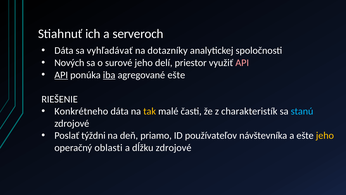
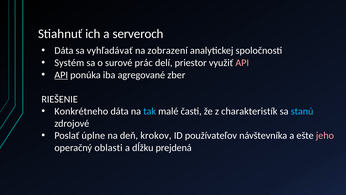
dotazníky: dotazníky -> zobrazení (168, 51)
Nových: Nových -> Systém (69, 63)
surové jeho: jeho -> prác (144, 63)
iba underline: present -> none (109, 75)
agregované ešte: ešte -> zber (176, 75)
tak colour: yellow -> light blue (150, 111)
týždni: týždni -> úplne (93, 135)
priamo: priamo -> krokov (156, 135)
jeho colour: yellow -> pink (325, 135)
dĺžku zdrojové: zdrojové -> prejdená (174, 148)
